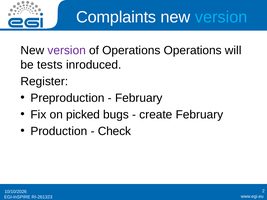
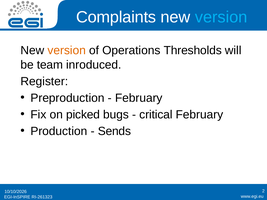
version colour: purple -> orange (67, 51)
Operations Operations: Operations -> Thresholds (193, 51)
tests: tests -> team (50, 65)
create: create -> critical (156, 115)
Check: Check -> Sends (114, 131)
